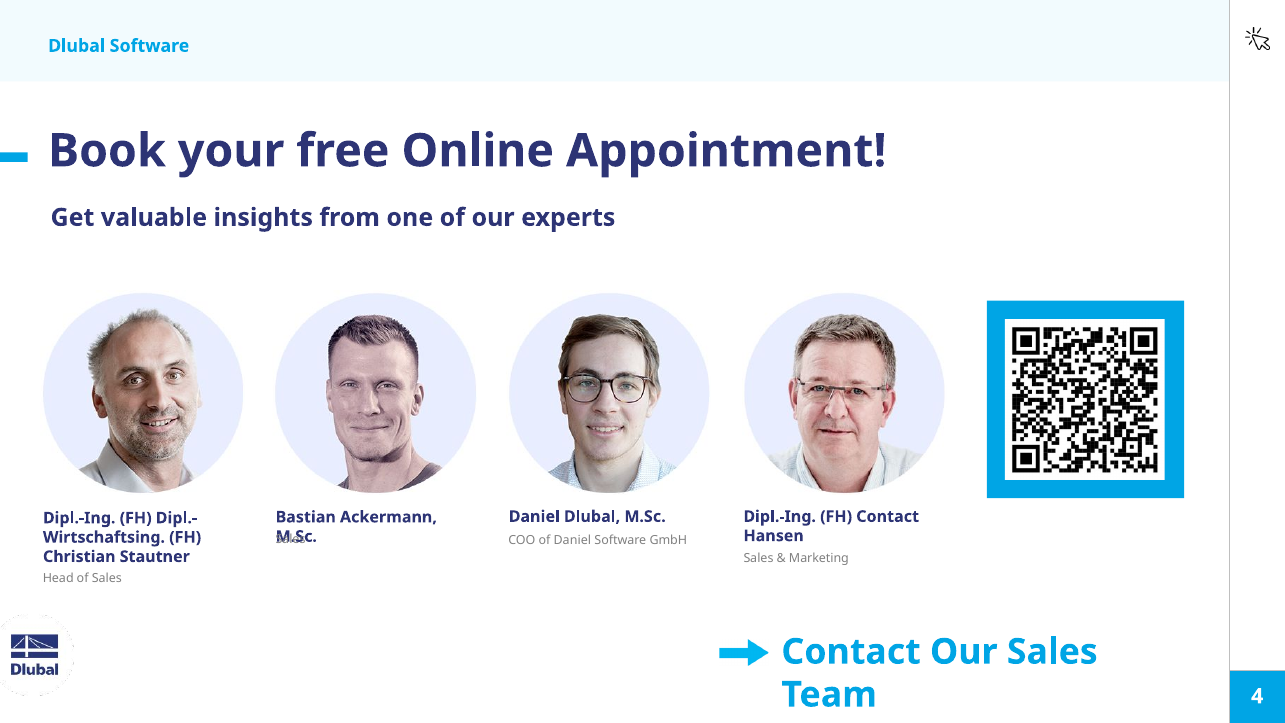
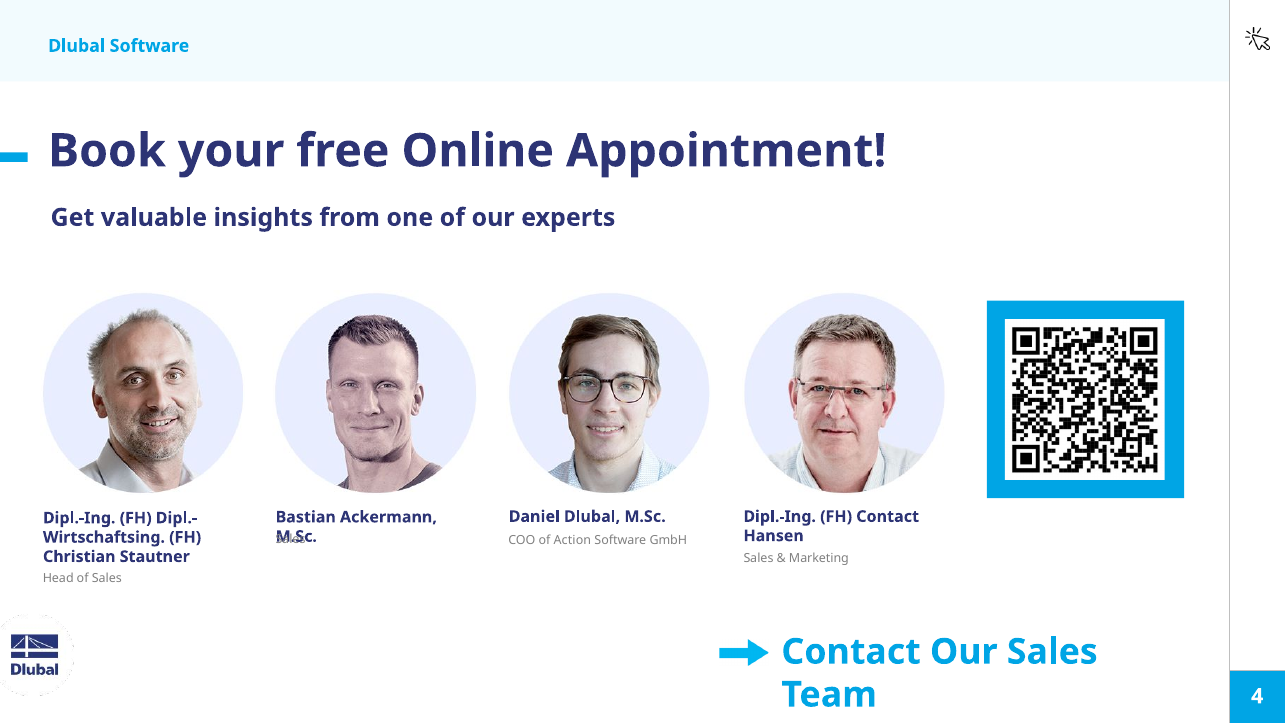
of Daniel: Daniel -> Action (572, 540)
